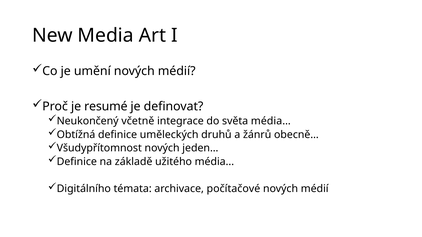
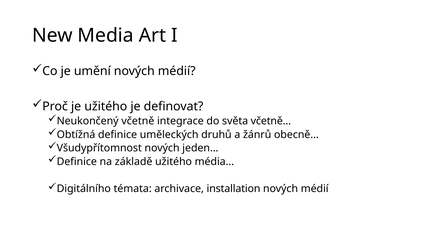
je resumé: resumé -> užitého (106, 107)
média…: média… -> včetně… (271, 121)
počítačové: počítačové -> installation (234, 189)
